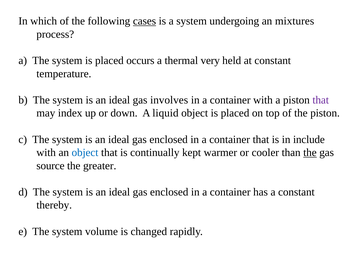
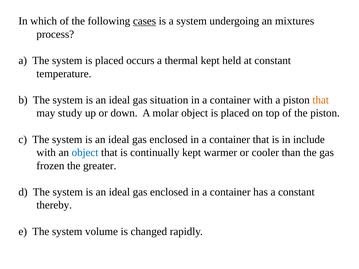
thermal very: very -> kept (210, 61)
involves: involves -> situation (169, 100)
that colour: purple -> orange (321, 100)
index: index -> study (70, 113)
liquid: liquid -> molar (165, 113)
the underline: present -> none (310, 153)
source: source -> frozen (50, 166)
